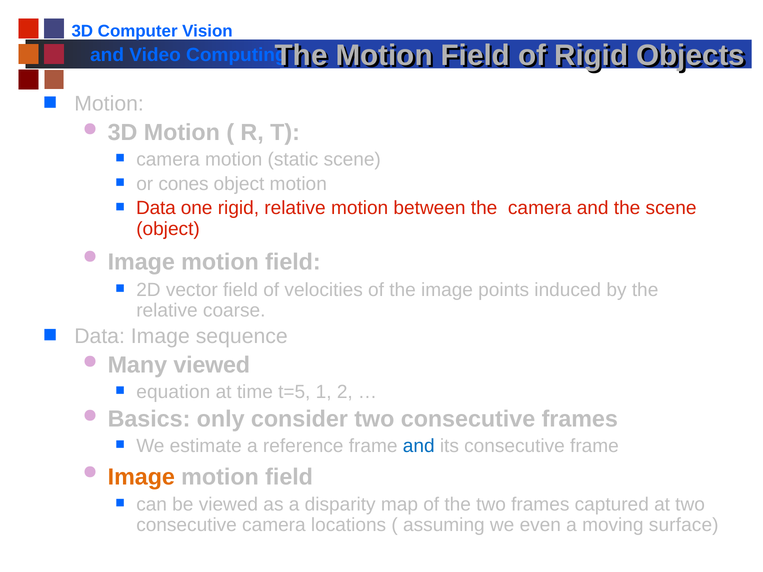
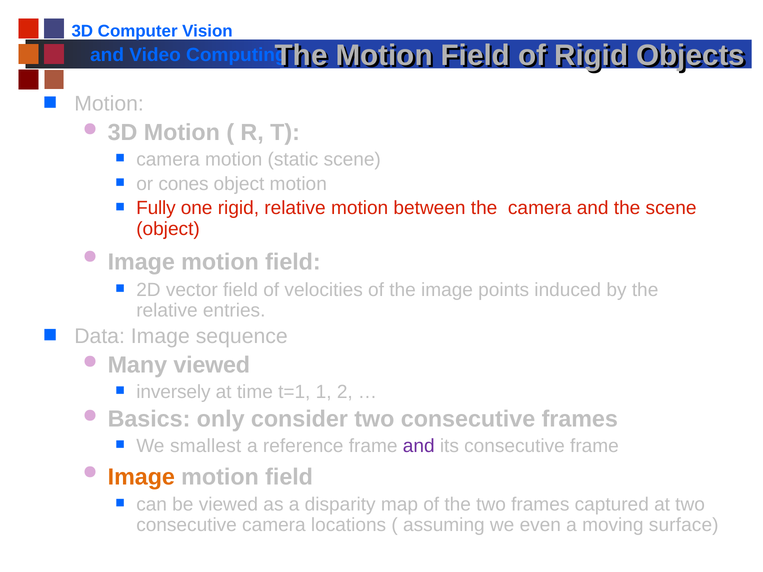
Data: Data -> Fully (156, 208)
coarse: coarse -> entries (234, 311)
equation: equation -> inversely (173, 392)
t=5: t=5 -> t=1 (294, 392)
estimate: estimate -> smallest (206, 446)
and colour: blue -> purple (419, 446)
